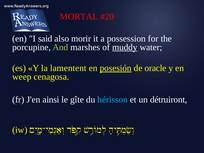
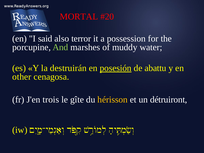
morir: morir -> terror (81, 39)
muddy underline: present -> none (125, 47)
lamentent: lamentent -> destruirán (68, 68)
oracle: oracle -> abattu (155, 68)
weep: weep -> other (22, 77)
ainsi: ainsi -> trois (51, 100)
hérisson colour: light blue -> yellow (113, 100)
